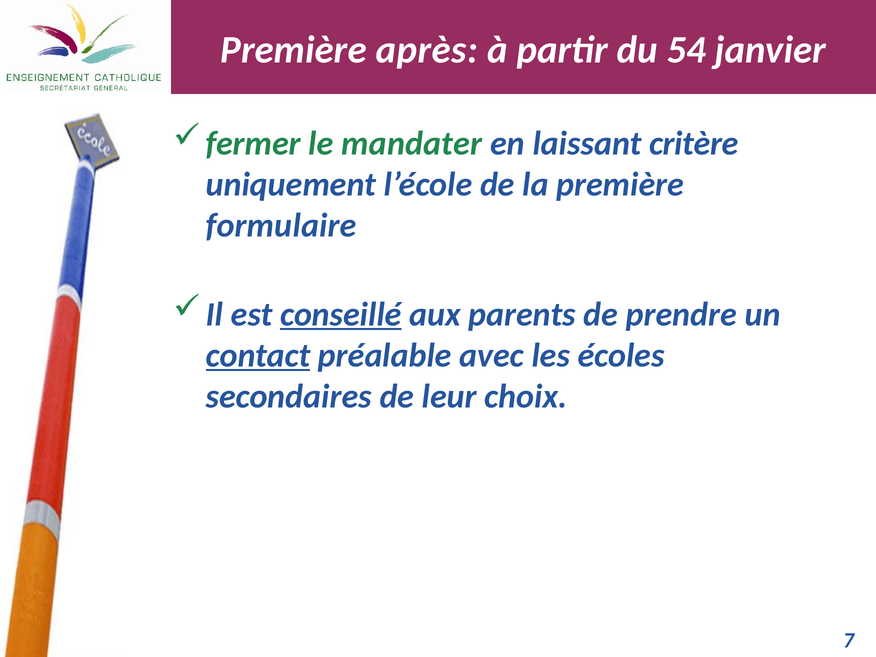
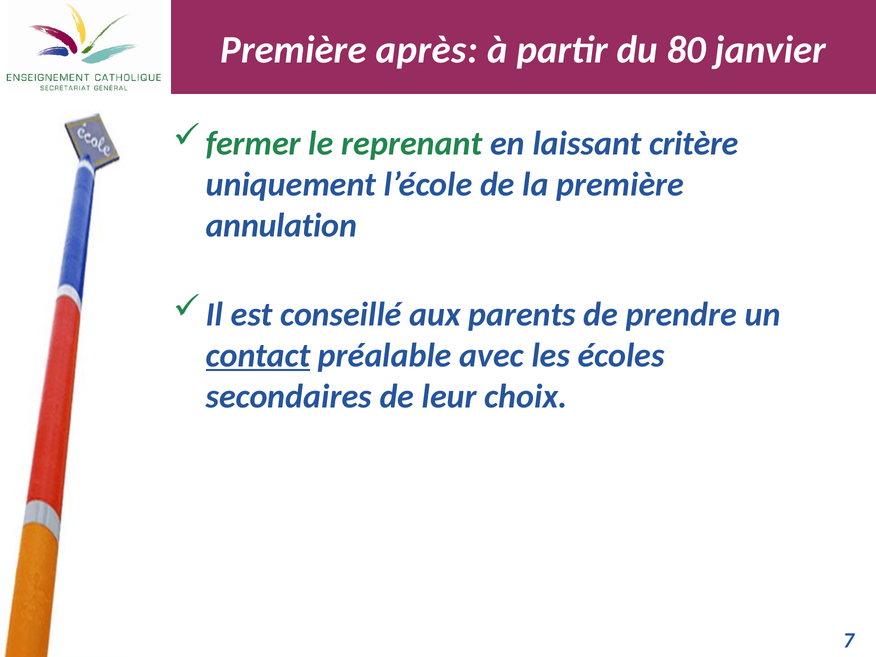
54: 54 -> 80 (686, 50)
mandater: mandater -> reprenant (412, 144)
formulaire: formulaire -> annulation (281, 225)
conseillé underline: present -> none (341, 314)
